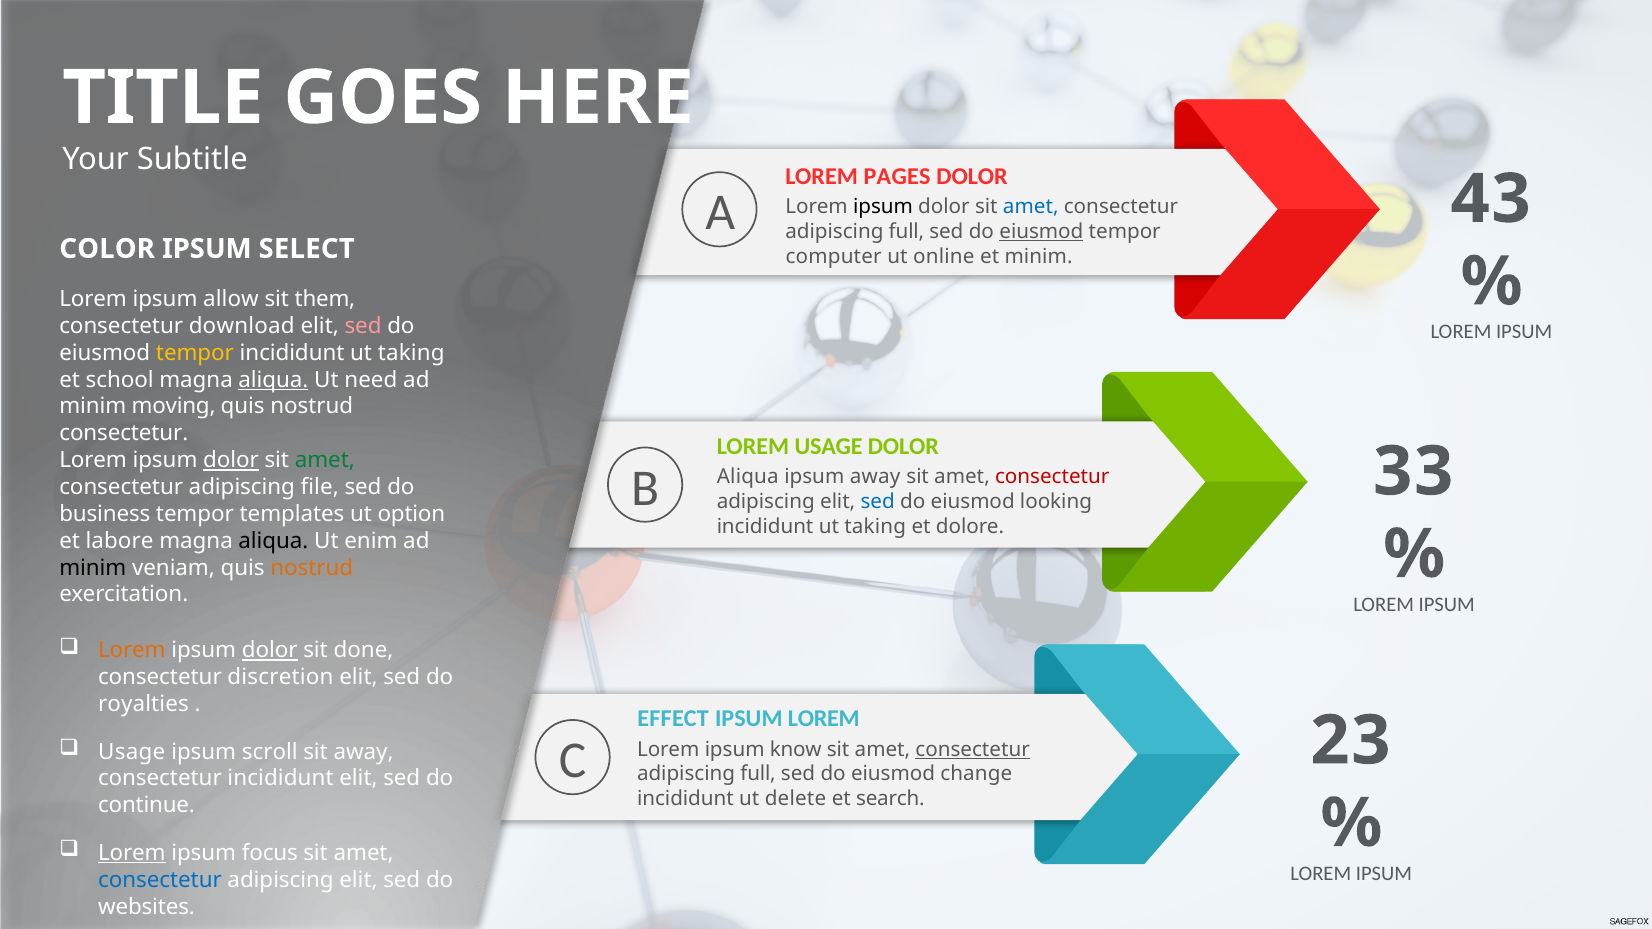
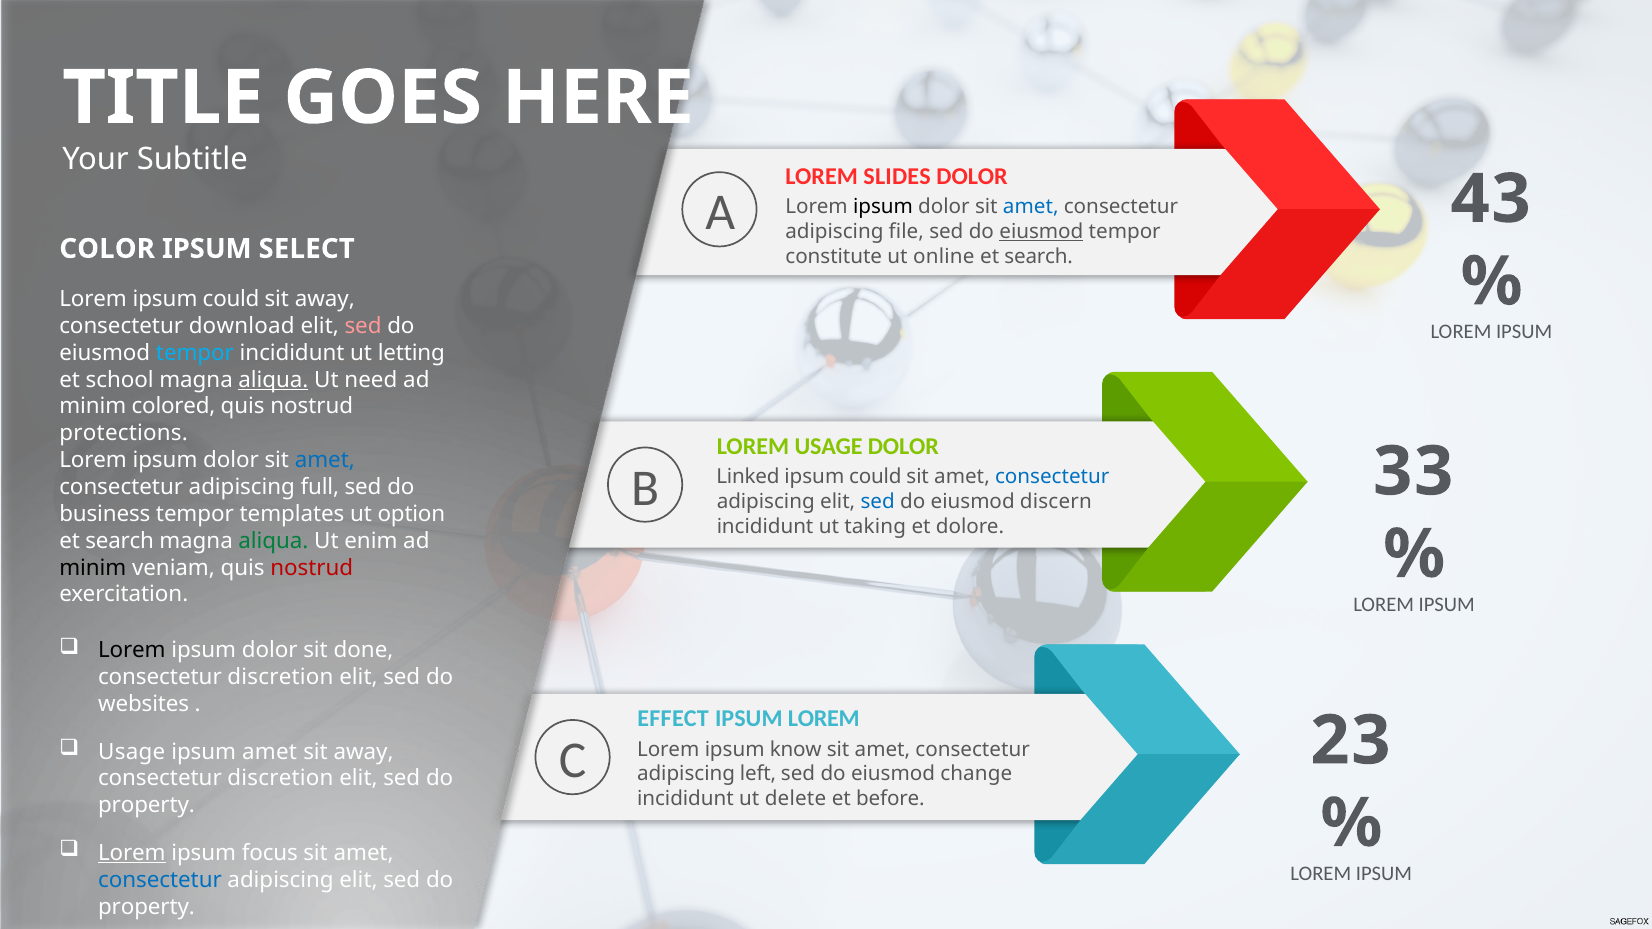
PAGES: PAGES -> SLIDES (897, 176)
full: full -> file (906, 232)
computer: computer -> constitute (834, 256)
minim: minim -> search (1039, 256)
Lorem ipsum allow: allow -> could (231, 299)
them: them -> away (325, 299)
tempor colour: yellow -> light blue (195, 353)
taking: taking -> letting (411, 353)
moving: moving -> colored (174, 407)
consectetur: consectetur -> protections (124, 433)
dolor underline: present -> none (231, 460)
amet colour: green -> blue (325, 460)
Aliqua: Aliqua -> Linked (748, 477)
away: away -> could (875, 477)
consectetur colour: red -> blue (1052, 477)
file: file -> full (320, 487)
looking: looking -> discern (1056, 502)
labore: labore -> search (120, 541)
aliqua colour: black -> green (273, 541)
nostrud colour: orange -> red (312, 568)
Lorem colour: orange -> black (132, 651)
dolor underline: present -> none (270, 651)
royalties: royalties -> websites (144, 704)
ipsum scroll: scroll -> amet (270, 752)
consectetur underline: present -> none (973, 750)
full: full -> left (758, 774)
incididunt: incididunt -> discretion (280, 779)
search: search -> before (890, 799)
continue: continue -> property (146, 806)
websites: websites -> property (146, 907)
